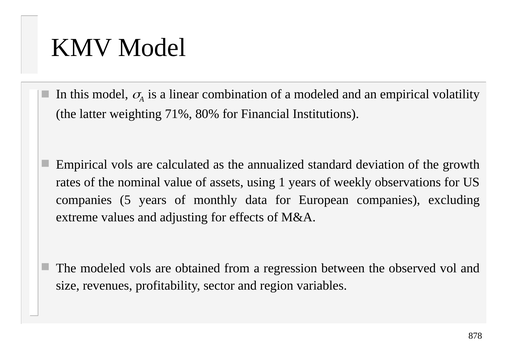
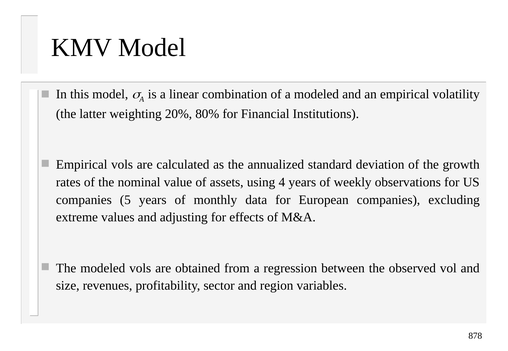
71%: 71% -> 20% (178, 114)
1: 1 -> 4 (282, 183)
